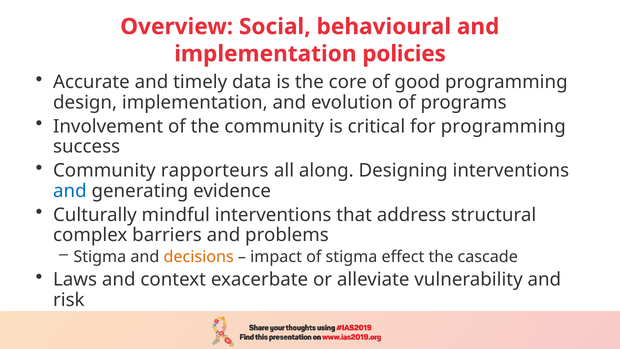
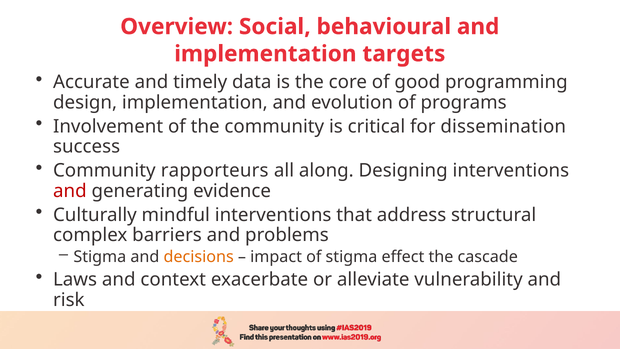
policies: policies -> targets (404, 54)
for programming: programming -> dissemination (503, 126)
and colour: blue -> red (70, 191)
